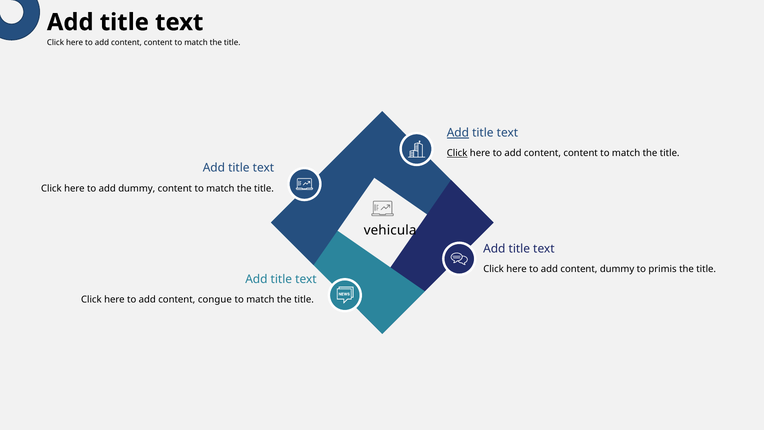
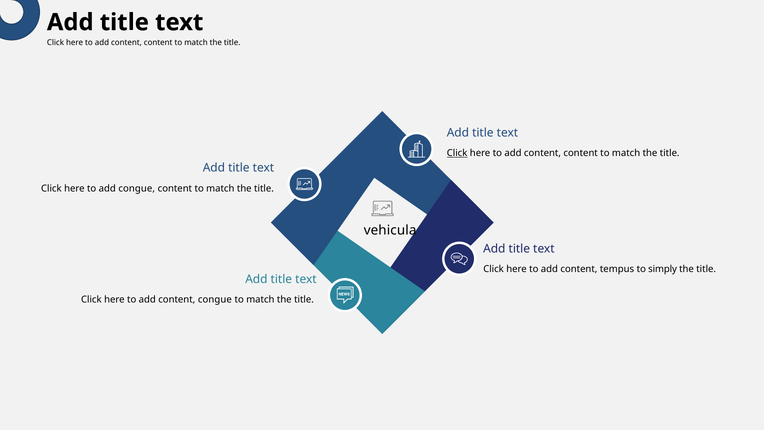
Add underline: present -> none (458, 133)
add dummy: dummy -> congue (137, 188)
content dummy: dummy -> tempus (617, 269)
primis: primis -> simply (663, 269)
